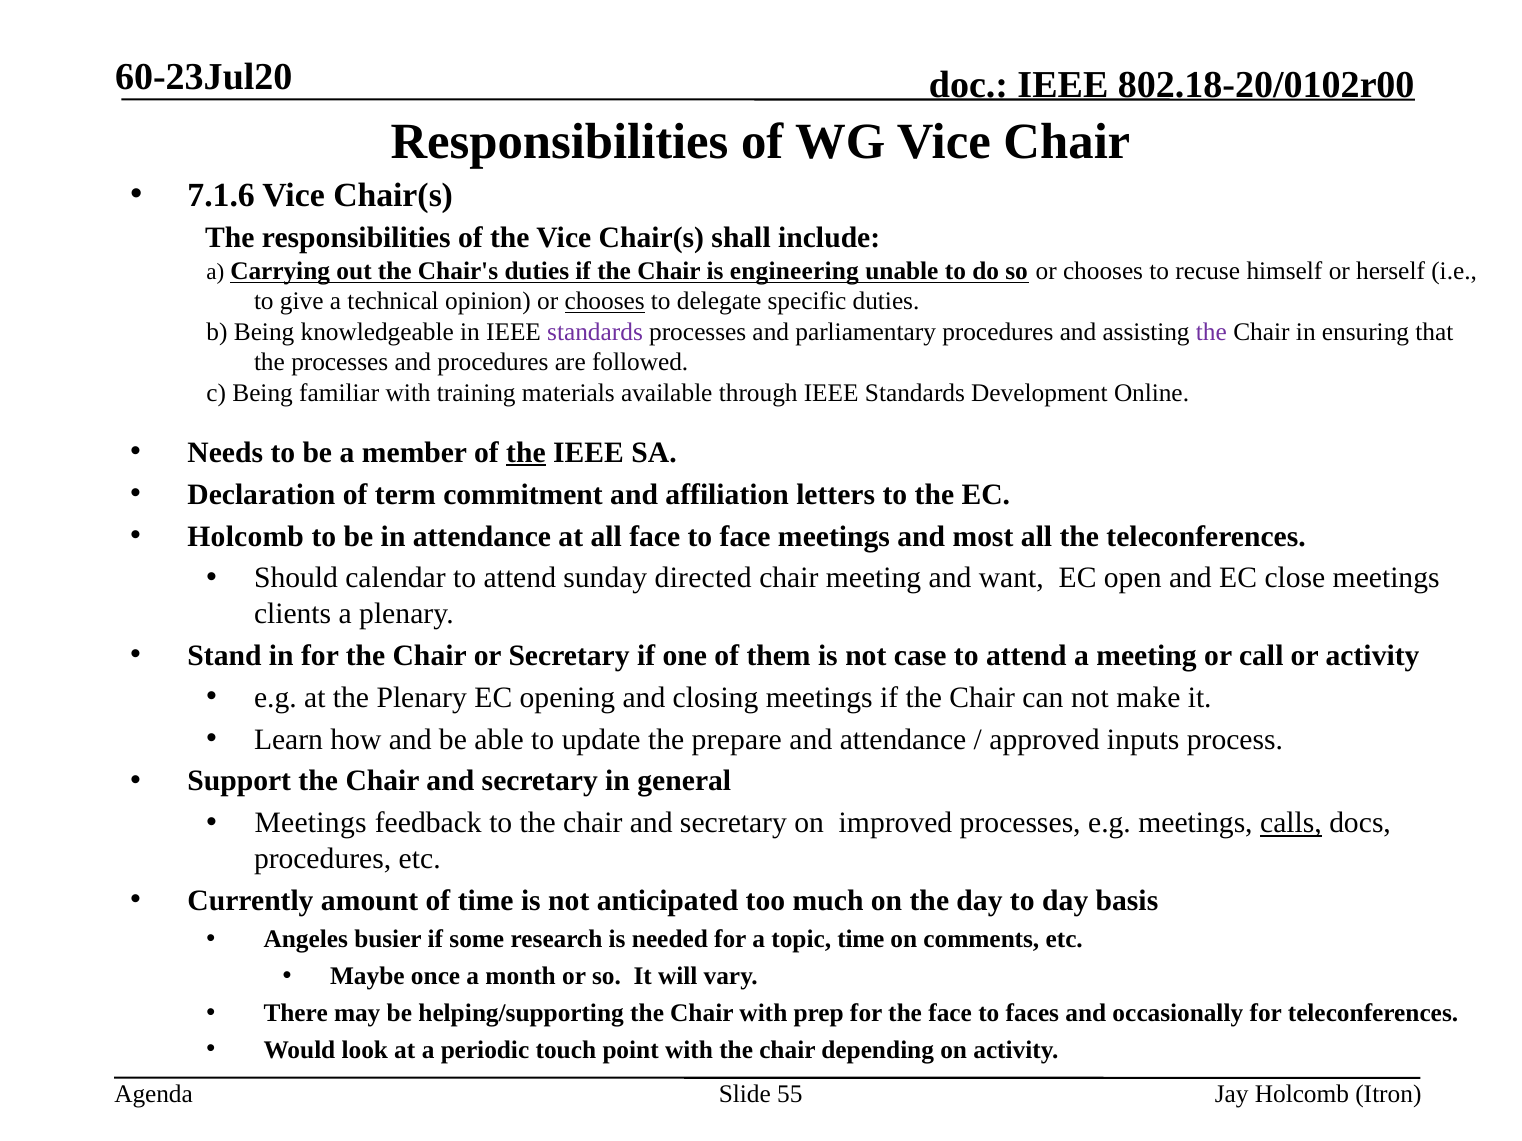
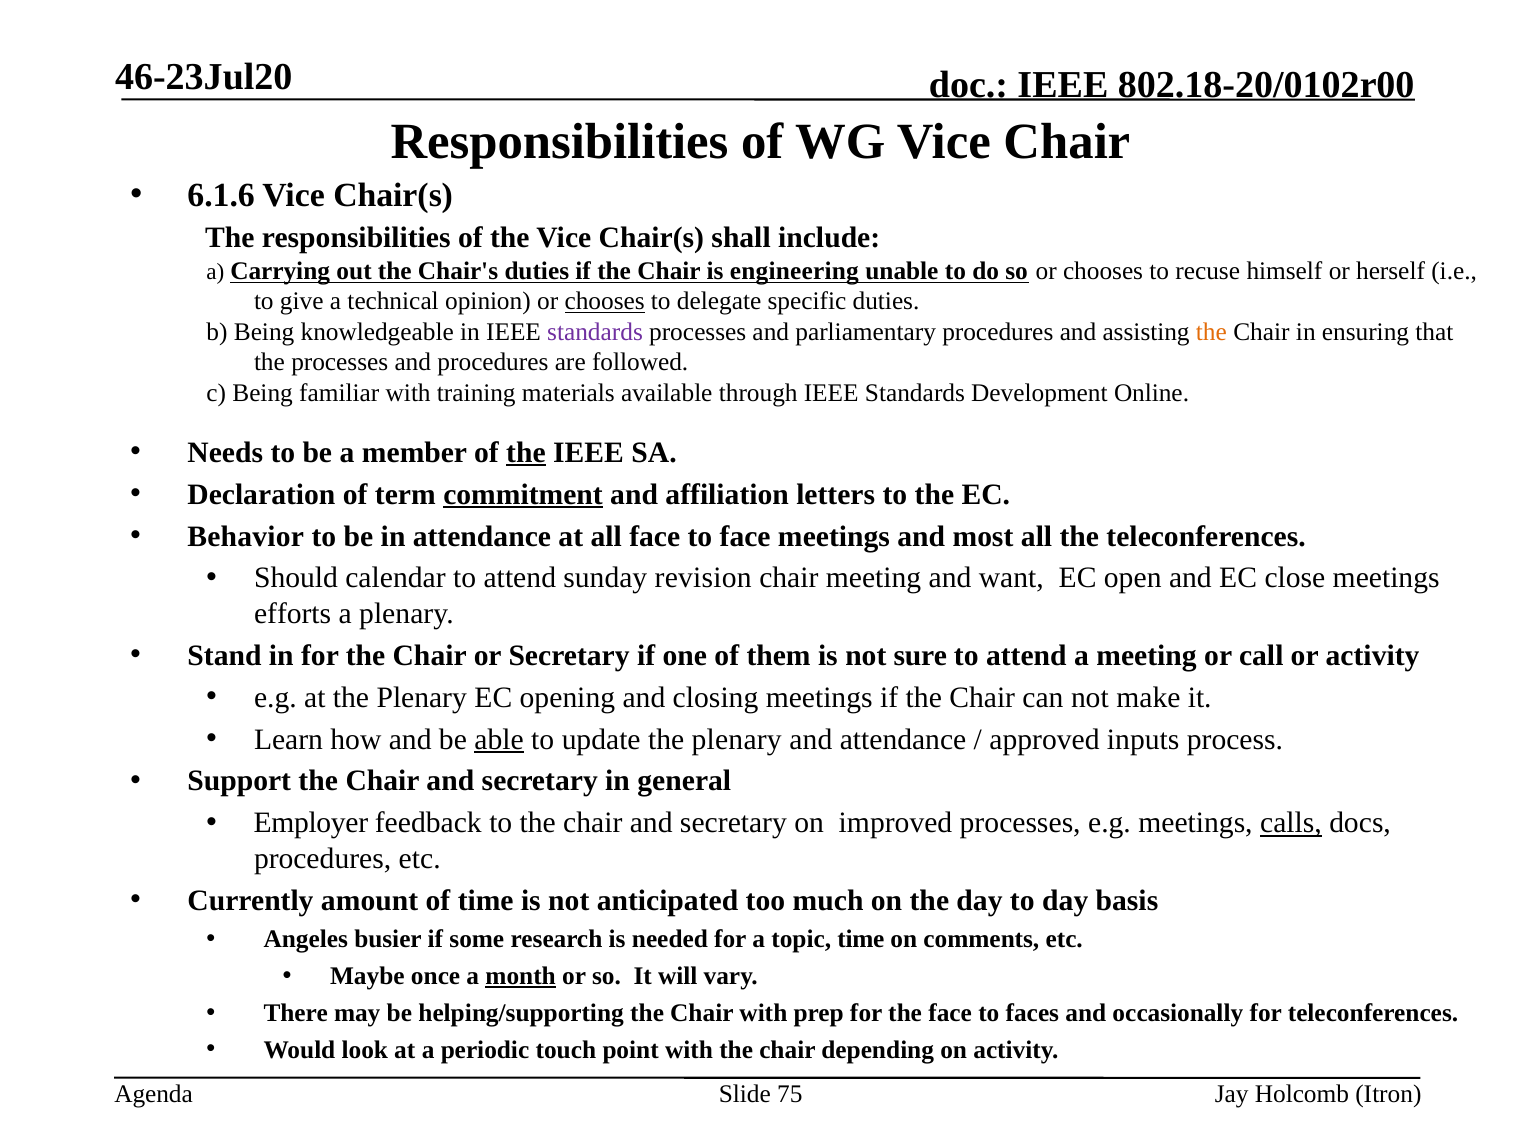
60-23Jul20: 60-23Jul20 -> 46-23Jul20 (204, 76)
7.1.6: 7.1.6 -> 6.1.6 (221, 196)
the colour: purple -> orange (1211, 332)
commitment underline: none -> present (523, 495)
Holcomb: Holcomb -> Behavior (246, 537)
directed: directed -> revision (703, 578)
clients: clients -> efforts (293, 614)
case: case -> sure (920, 656)
able underline: none -> present (499, 740)
update the prepare: prepare -> plenary (737, 740)
Meetings: Meetings -> Employer (311, 823)
month underline: none -> present (521, 977)
55: 55 -> 75 (790, 1095)
